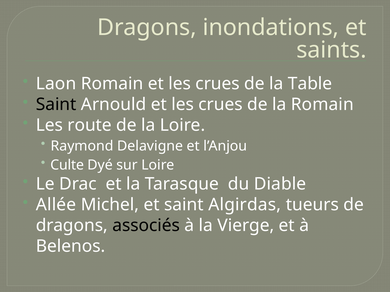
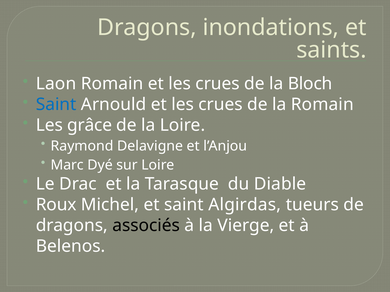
Table: Table -> Bloch (310, 84)
Saint colour: black -> blue (56, 105)
route: route -> grâce (90, 125)
Culte: Culte -> Marc (67, 165)
Allée: Allée -> Roux (56, 205)
